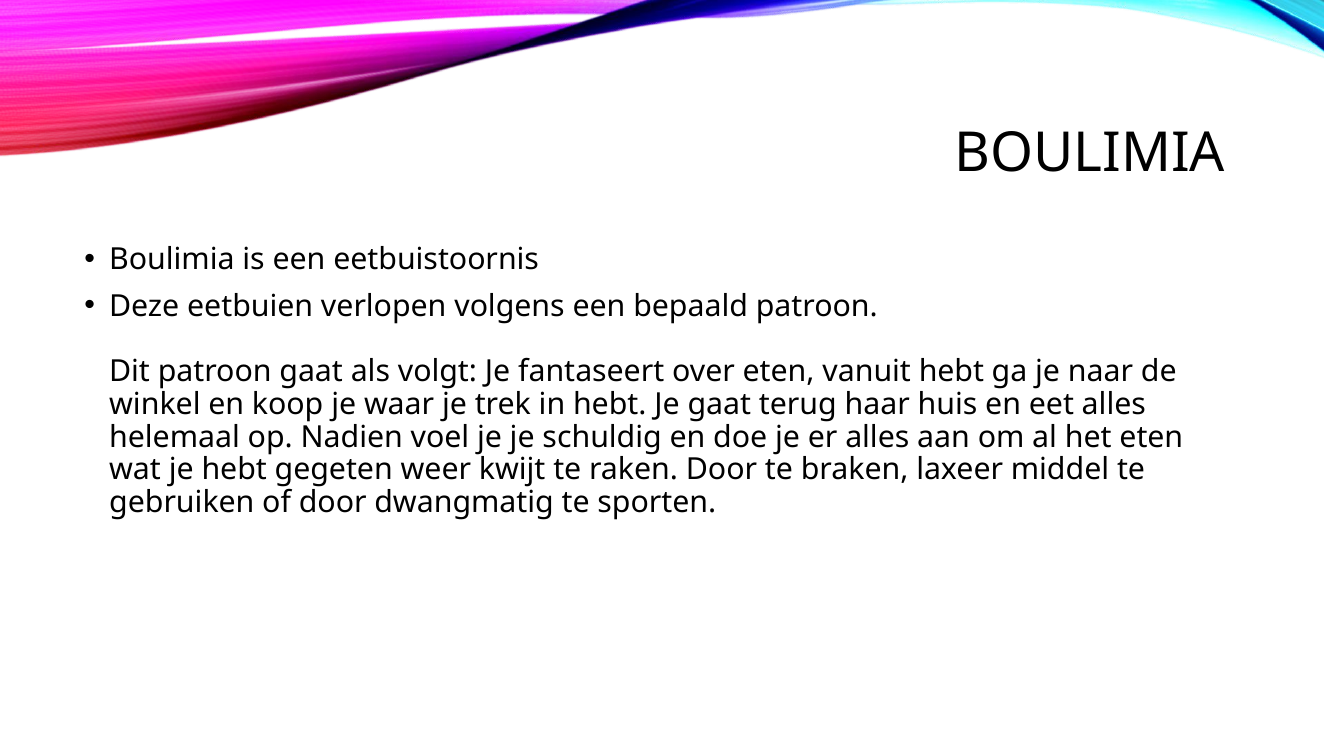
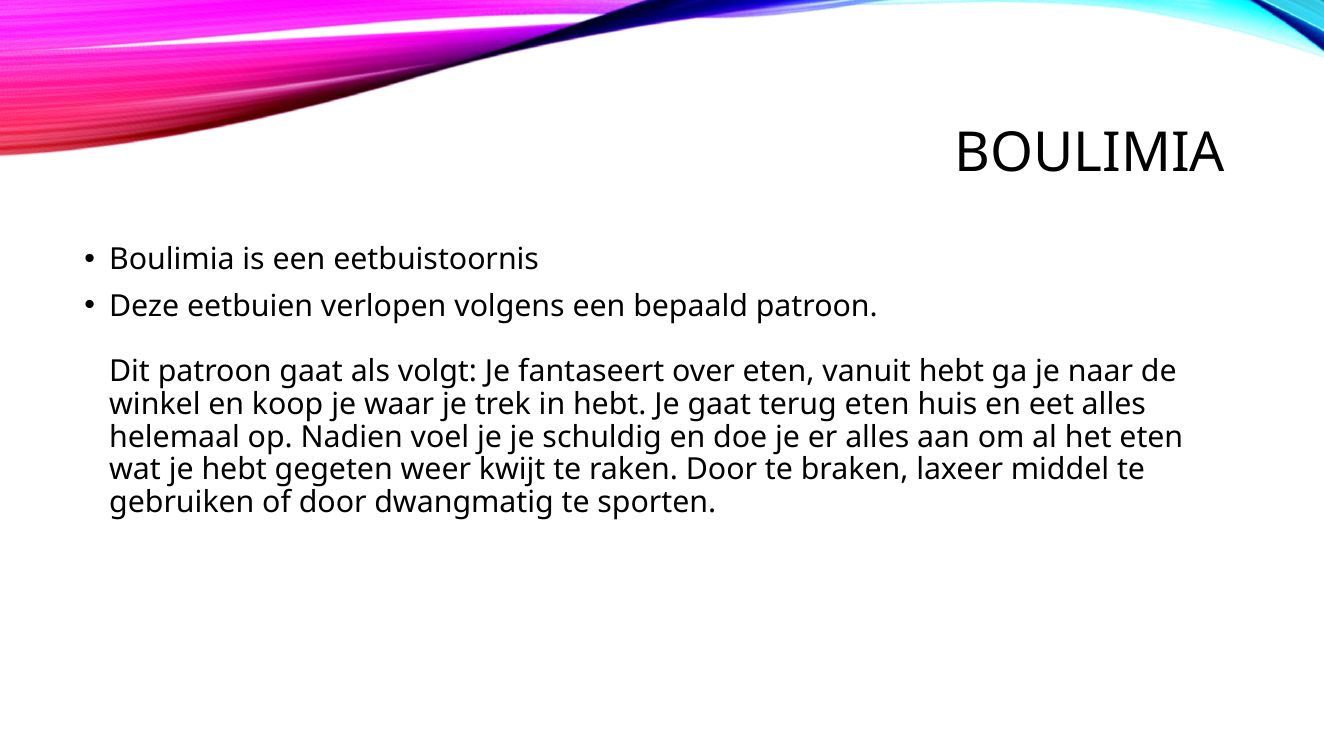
terug haar: haar -> eten (877, 404)
